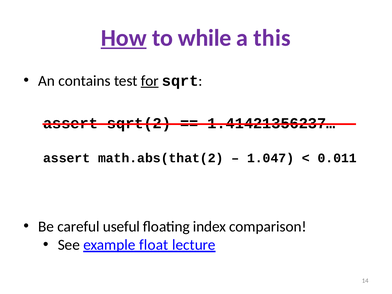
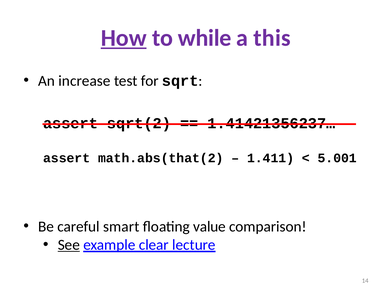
contains: contains -> increase (84, 81)
for underline: present -> none (150, 81)
1.047: 1.047 -> 1.411 (271, 158)
0.011: 0.011 -> 5.001 (337, 158)
useful: useful -> smart (121, 227)
index: index -> value (210, 227)
See underline: none -> present (69, 245)
float: float -> clear (154, 245)
